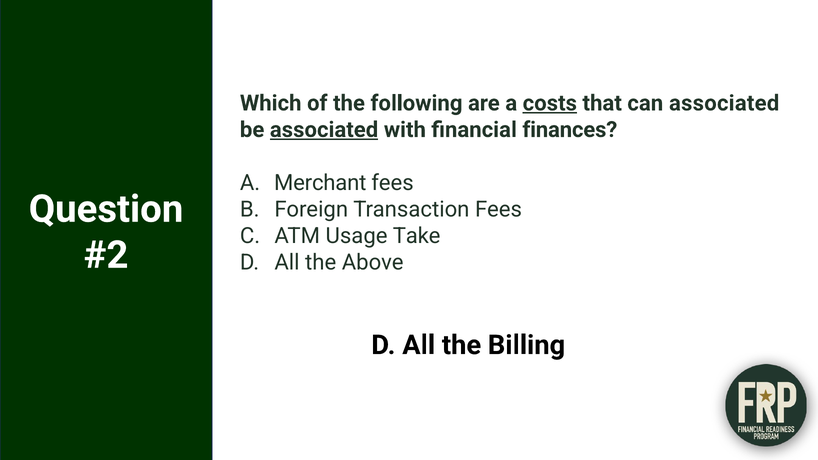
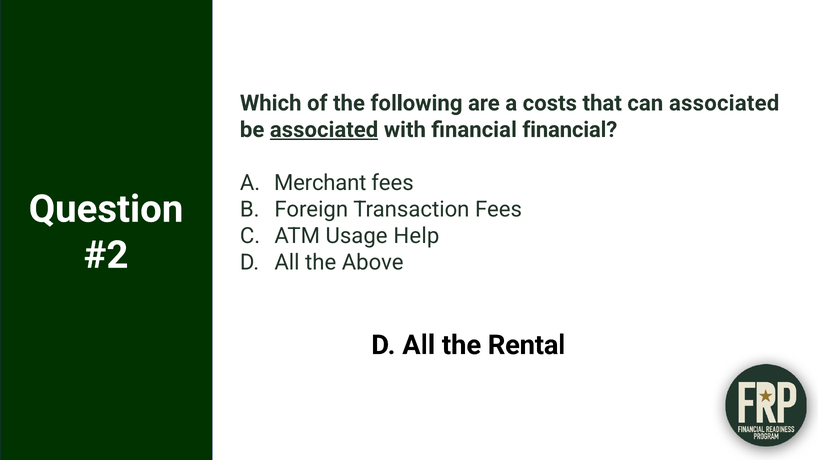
costs underline: present -> none (550, 103)
financial finances: finances -> financial (570, 130)
Take: Take -> Help (416, 236)
Billing: Billing -> Rental (527, 345)
